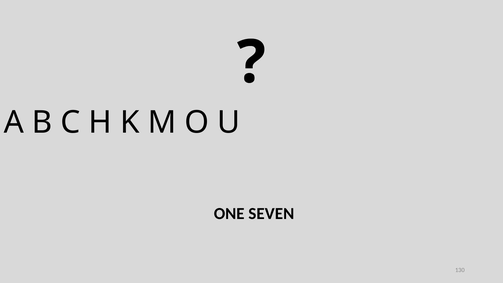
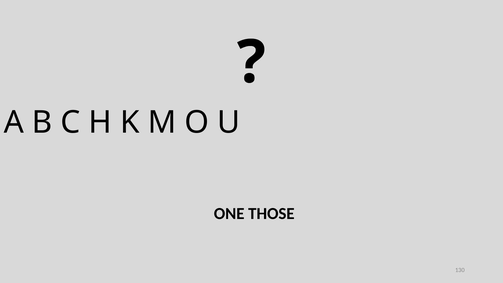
SEVEN: SEVEN -> THOSE (271, 214)
